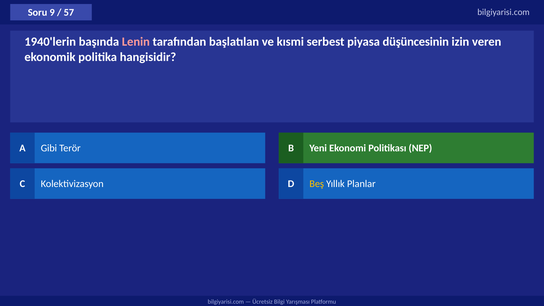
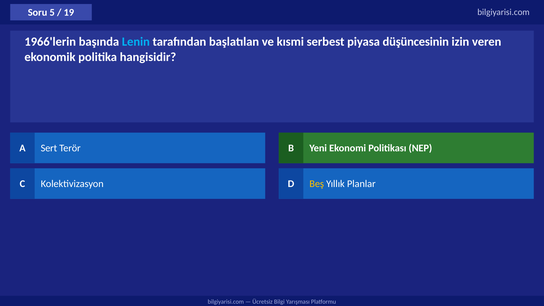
9: 9 -> 5 (52, 12)
57: 57 -> 19 (69, 12)
1940'lerin: 1940'lerin -> 1966'lerin (50, 42)
Lenin colour: pink -> light blue (136, 42)
Gibi: Gibi -> Sert (49, 148)
